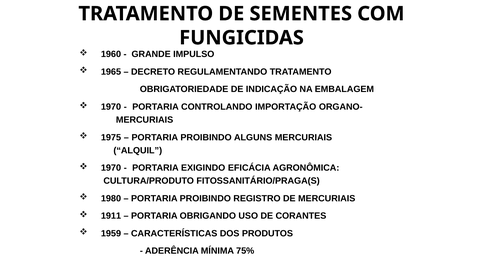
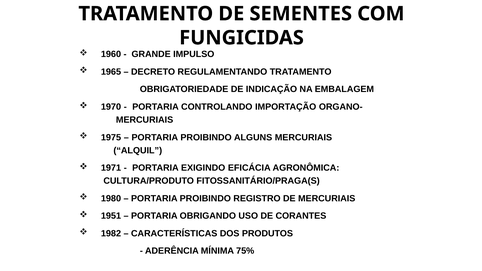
1970: 1970 -> 1971 (111, 168)
1911: 1911 -> 1951 (111, 216)
1959: 1959 -> 1982 (111, 234)
